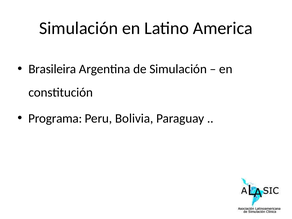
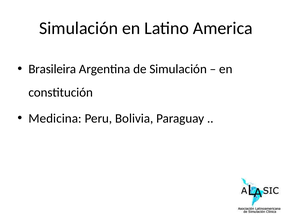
Programa: Programa -> Medicina (55, 118)
